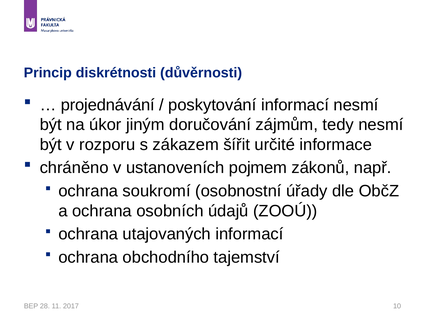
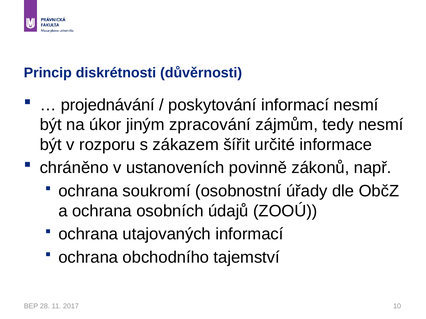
doručování: doručování -> zpracování (210, 125)
pojmem: pojmem -> povinně (258, 168)
